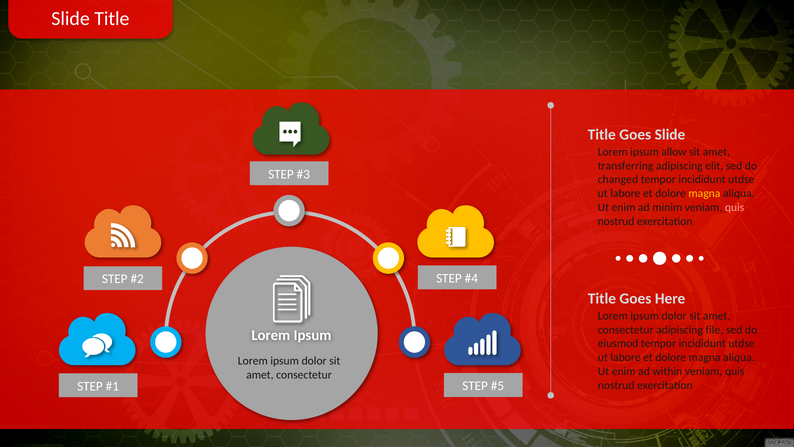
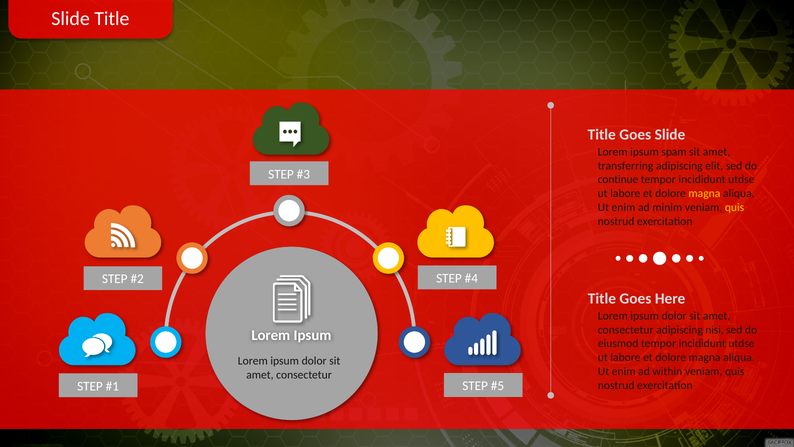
allow: allow -> spam (674, 152)
changed: changed -> continue (618, 179)
quis colour: pink -> yellow (735, 207)
file: file -> nisi (715, 329)
